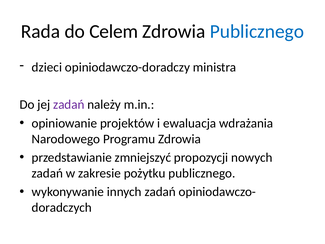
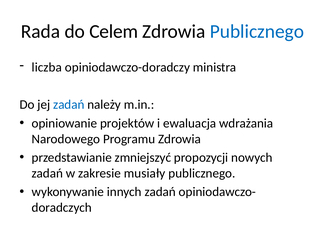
dzieci: dzieci -> liczba (47, 67)
zadań colour: purple -> blue (69, 104)
pożytku: pożytku -> musiały (145, 173)
